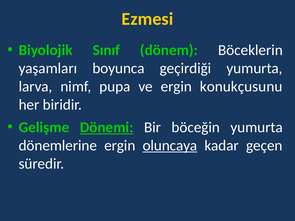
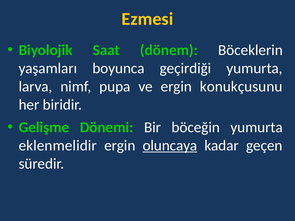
Sınıf: Sınıf -> Saat (106, 50)
Dönemi underline: present -> none (107, 127)
dönemlerine: dönemlerine -> eklenmelidir (58, 146)
